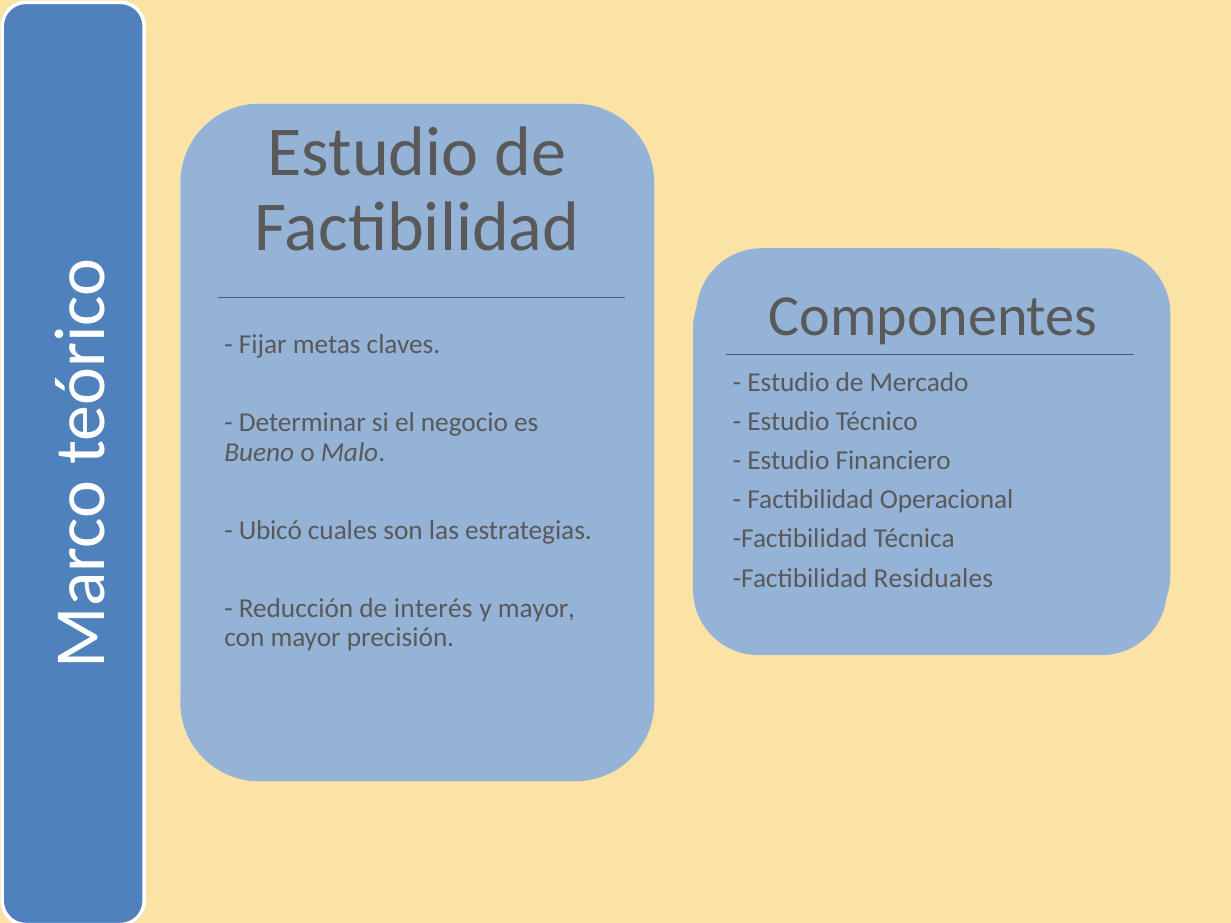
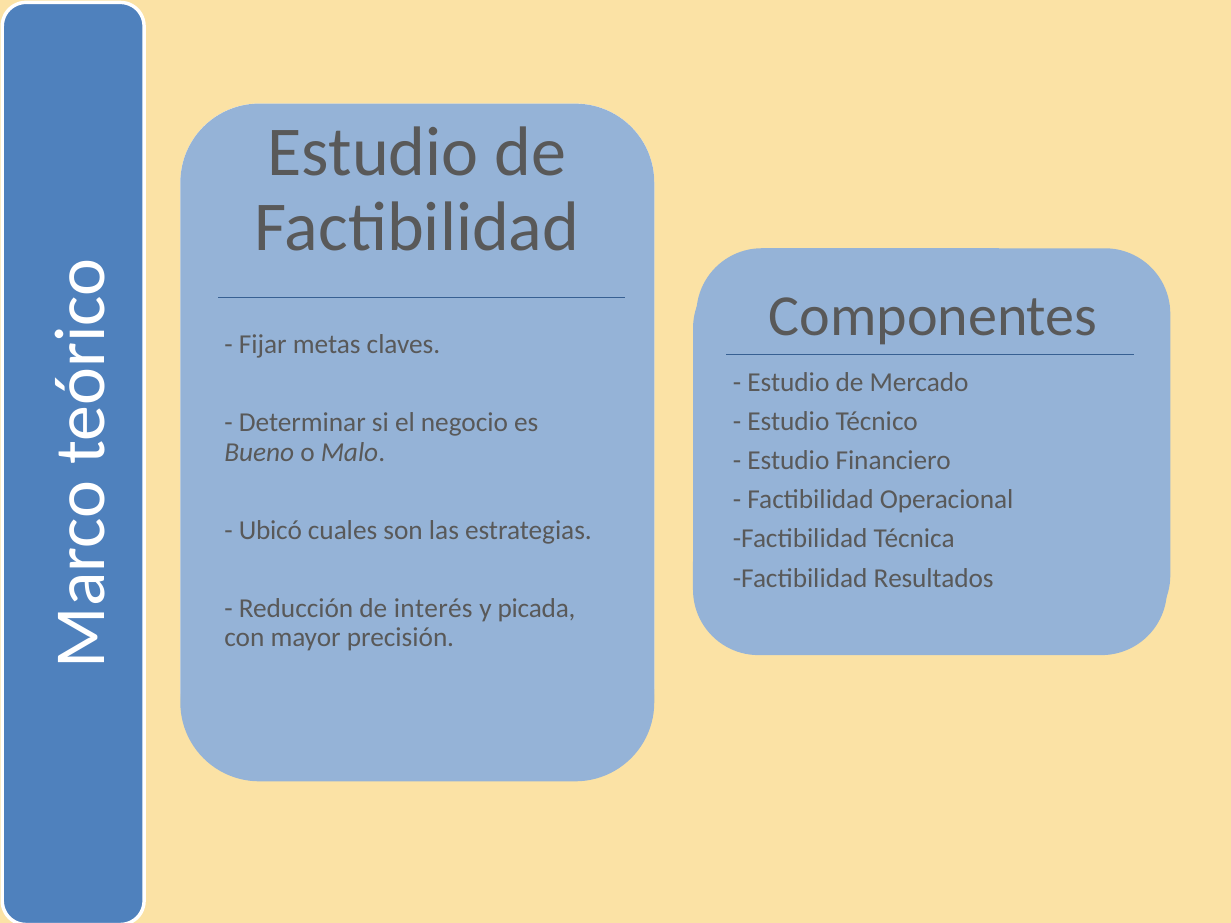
Residuales: Residuales -> Resultados (934, 578)
y mayor: mayor -> picada (536, 609)
